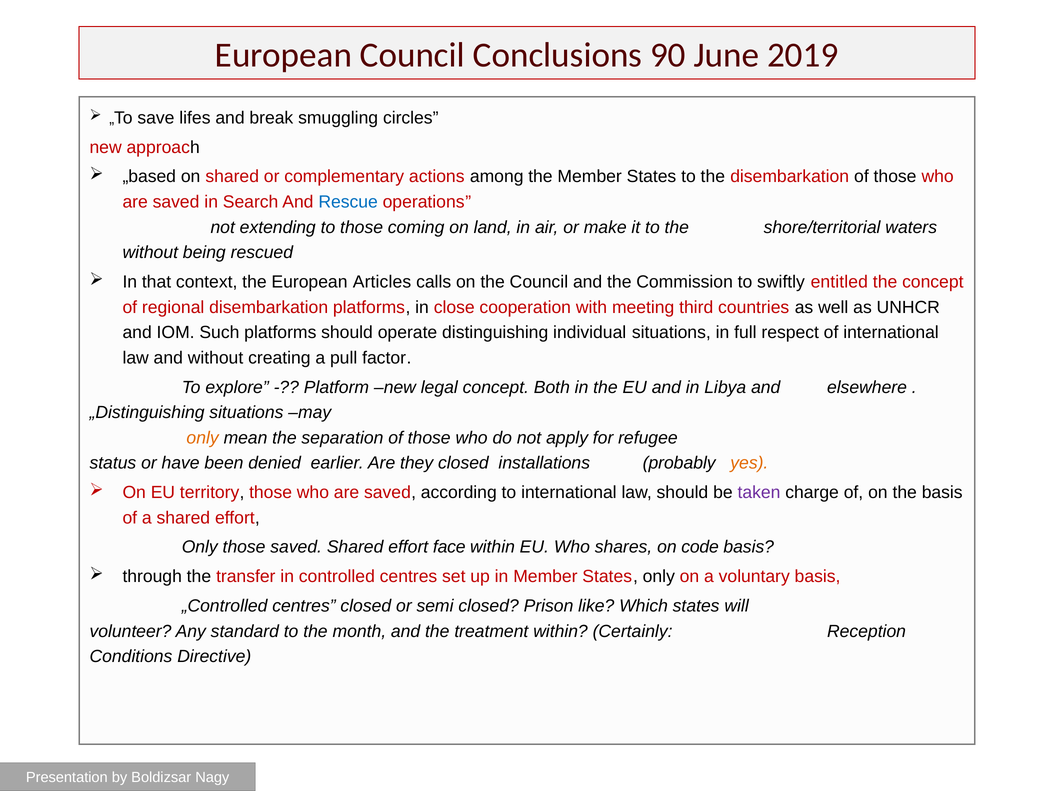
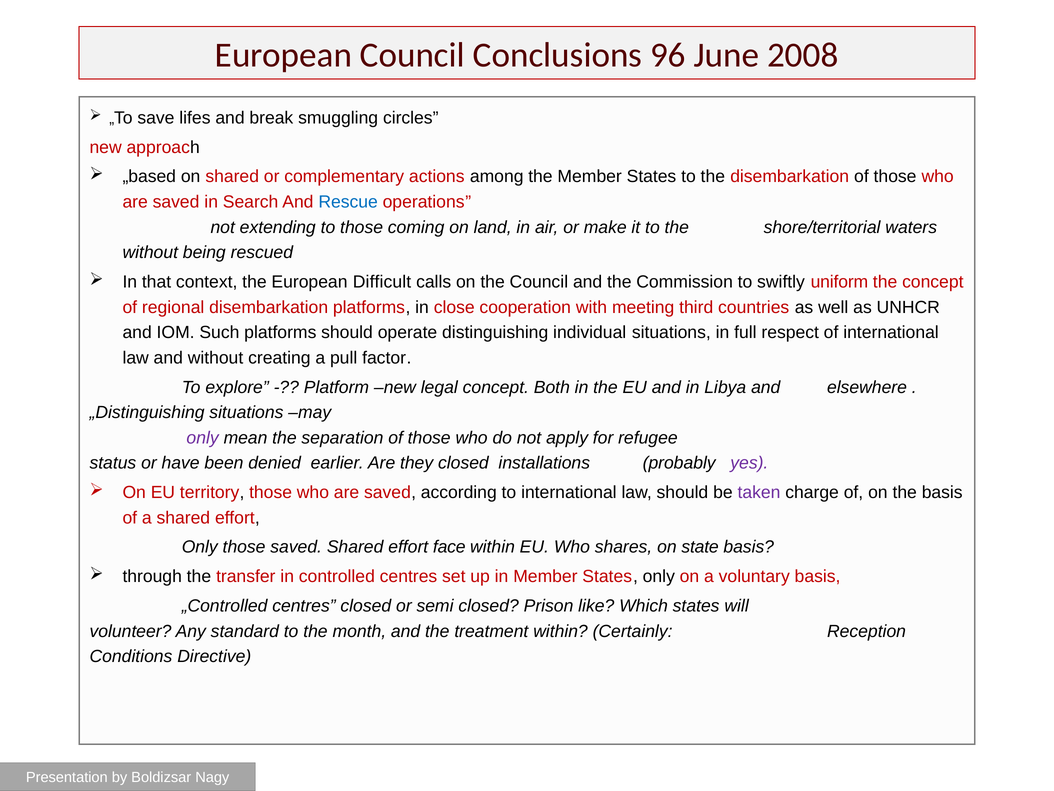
90: 90 -> 96 (668, 55)
2019: 2019 -> 2008 (803, 55)
Articles: Articles -> Difficult (382, 282)
entitled: entitled -> uniform (839, 282)
only colour: orange -> purple (203, 438)
yes colour: orange -> purple (749, 463)
code: code -> state (700, 547)
